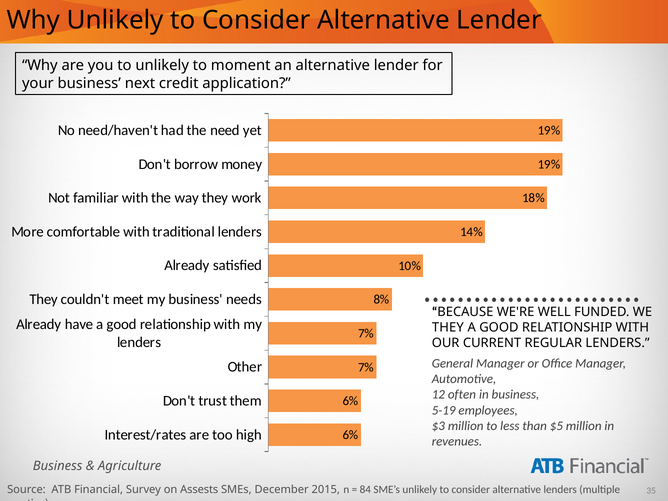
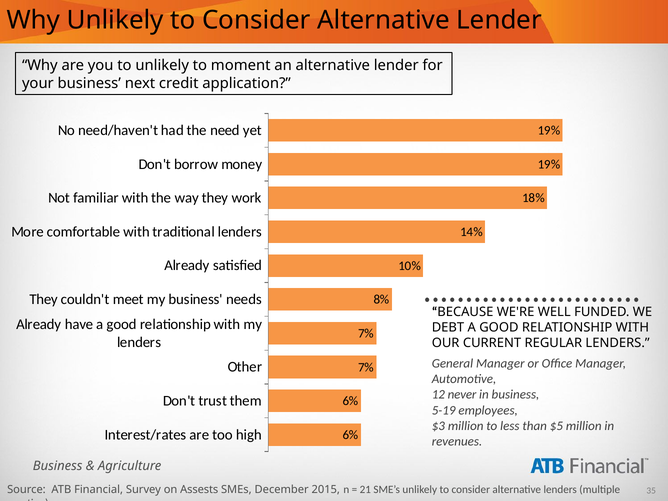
THEY: THEY -> DEBT (448, 327)
often: often -> never (462, 395)
84: 84 -> 21 (365, 490)
